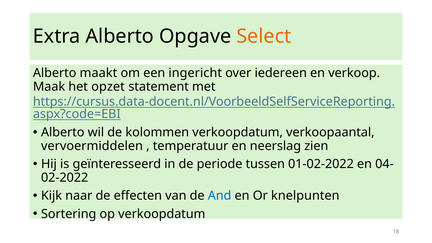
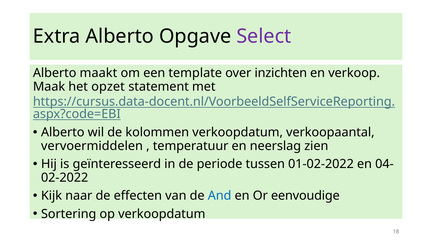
Select colour: orange -> purple (264, 36)
ingericht: ingericht -> template (195, 73)
iedereen: iedereen -> inzichten (281, 73)
knelpunten: knelpunten -> eenvoudige (305, 196)
